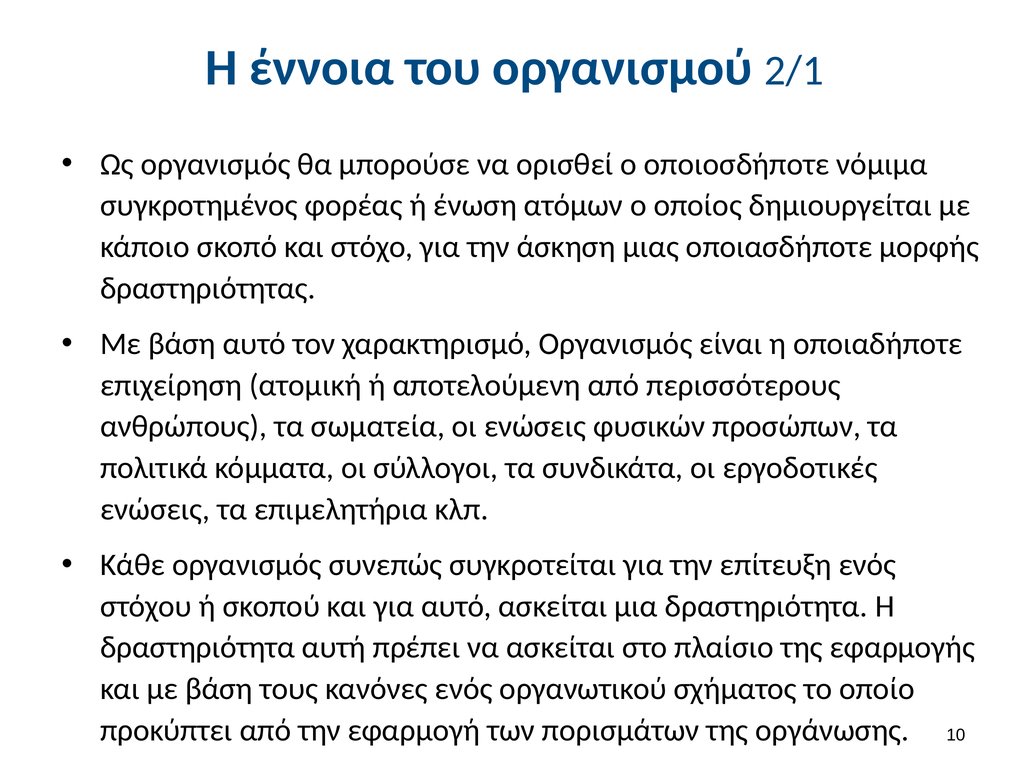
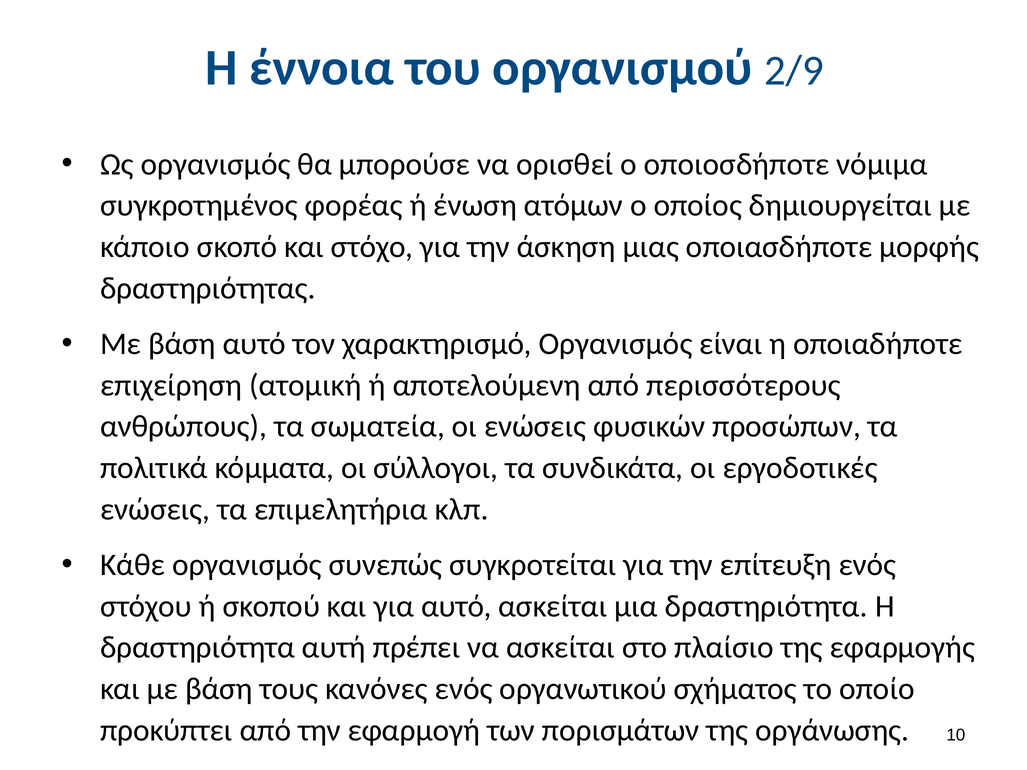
2/1: 2/1 -> 2/9 (794, 71)
